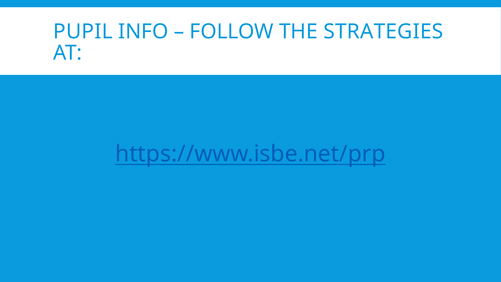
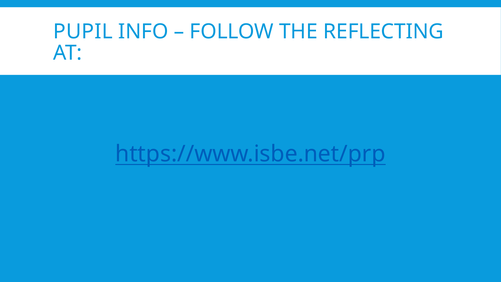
STRATEGIES: STRATEGIES -> REFLECTING (383, 32)
